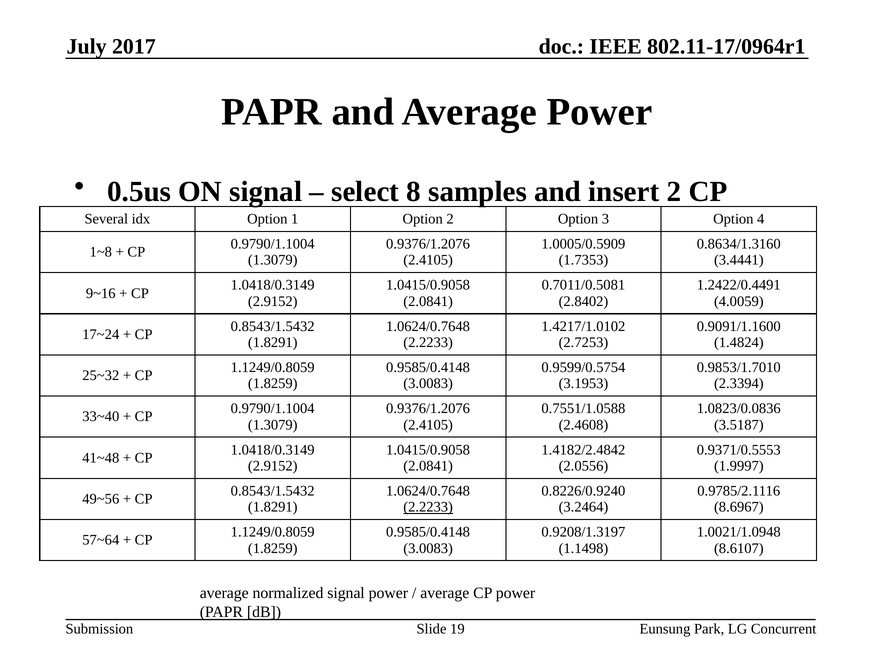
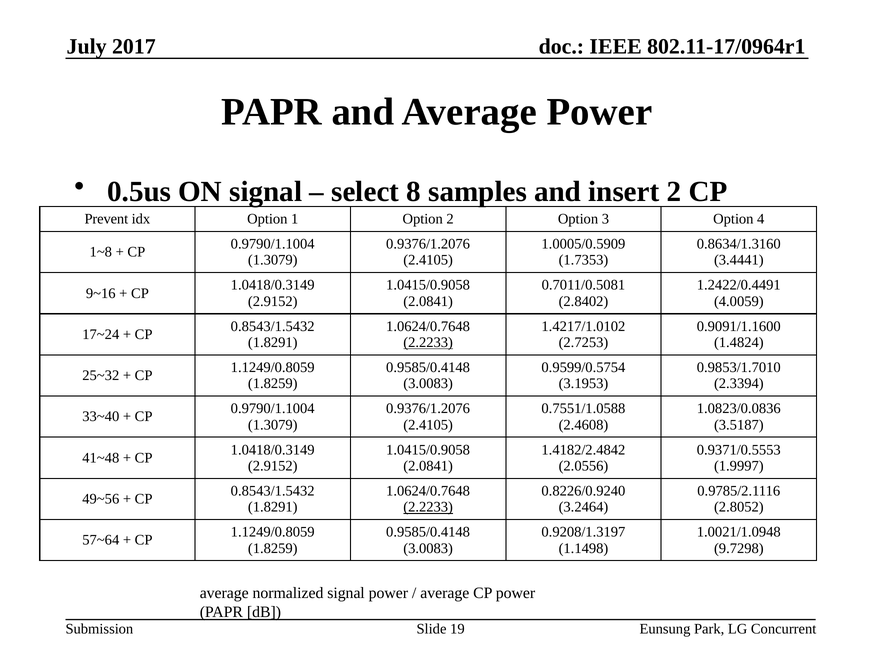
Several: Several -> Prevent (106, 219)
2.2233 underline: none -> present (428, 342)
8.6967: 8.6967 -> 2.8052 (739, 507)
8.6107: 8.6107 -> 9.7298 (739, 548)
